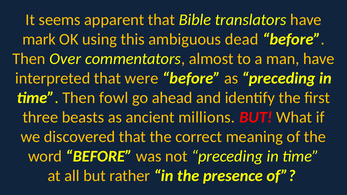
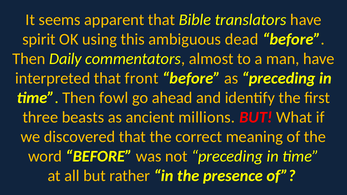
mark: mark -> spirit (39, 39)
Over: Over -> Daily (65, 59)
were: were -> front (142, 78)
